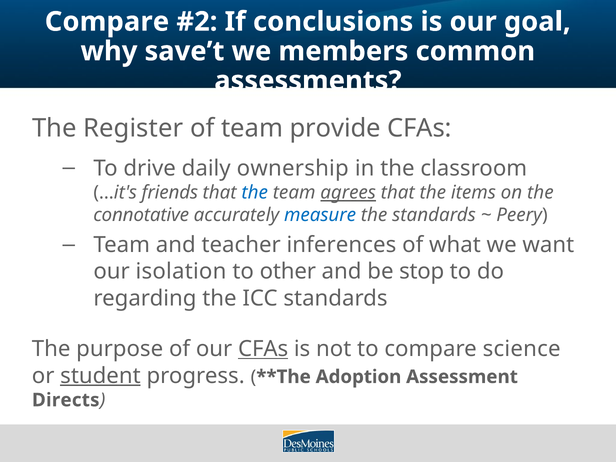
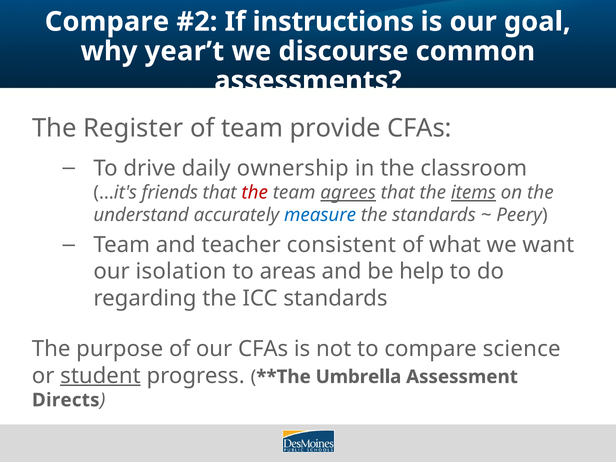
conclusions: conclusions -> instructions (333, 22)
save’t: save’t -> year’t (184, 51)
members: members -> discourse (343, 51)
the colour: blue -> red (255, 193)
items underline: none -> present (473, 193)
connotative: connotative -> understand (141, 215)
inferences: inferences -> consistent (341, 245)
other: other -> areas (288, 272)
stop: stop -> help (422, 272)
CFAs underline: present -> none (263, 349)
Adoption: Adoption -> Umbrella (358, 377)
